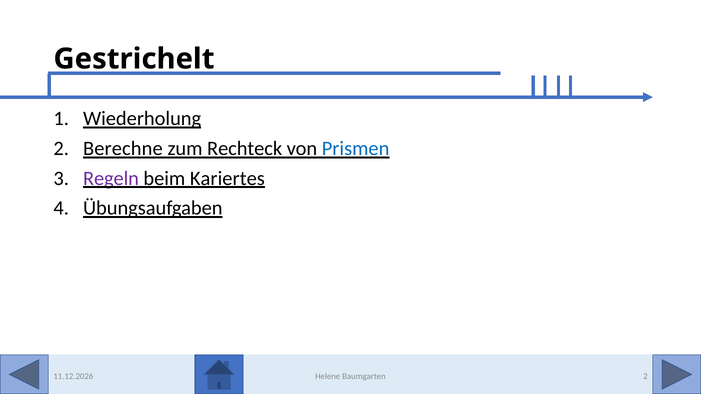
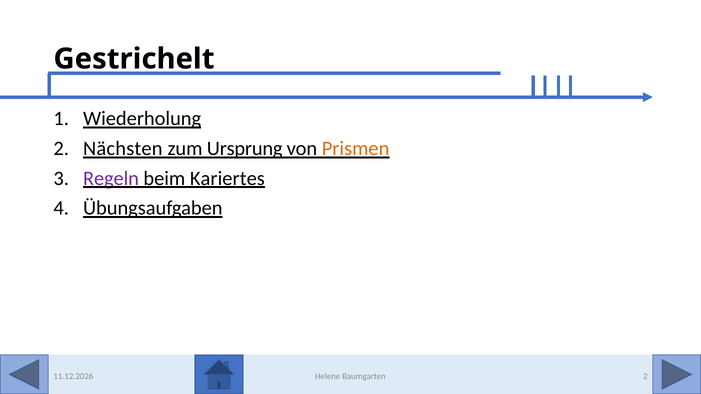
Berechne: Berechne -> Nächsten (123, 149)
Rechteck: Rechteck -> Ursprung (245, 149)
Prismen colour: blue -> orange (356, 149)
